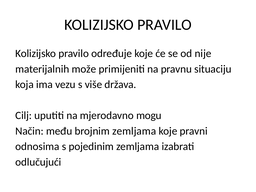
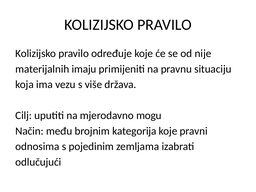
može: može -> imaju (84, 69)
brojnim zemljama: zemljama -> kategorija (134, 131)
